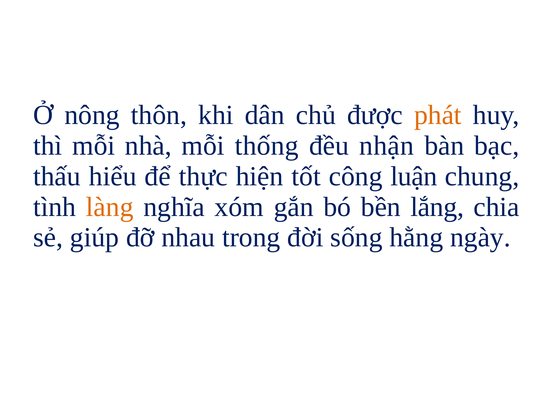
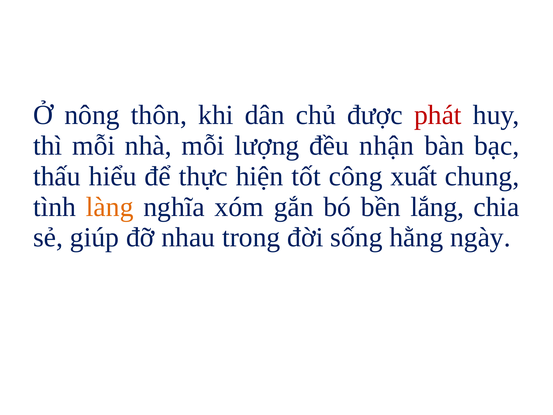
phát colour: orange -> red (438, 115)
thống: thống -> lượng (267, 146)
luận: luận -> xuất (414, 176)
